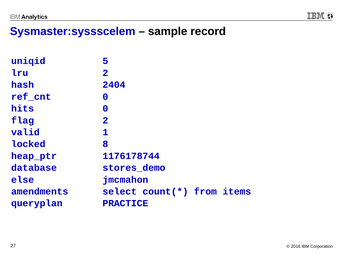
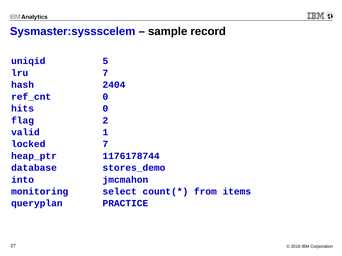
lru 2: 2 -> 7 (105, 73)
locked 8: 8 -> 7 (105, 144)
else: else -> into (23, 180)
amendments: amendments -> monitoring (40, 192)
